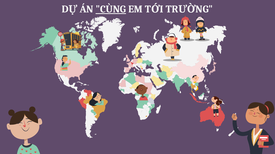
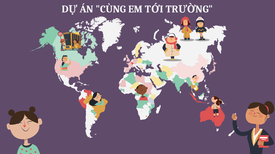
CÙNG underline: present -> none (111, 9)
